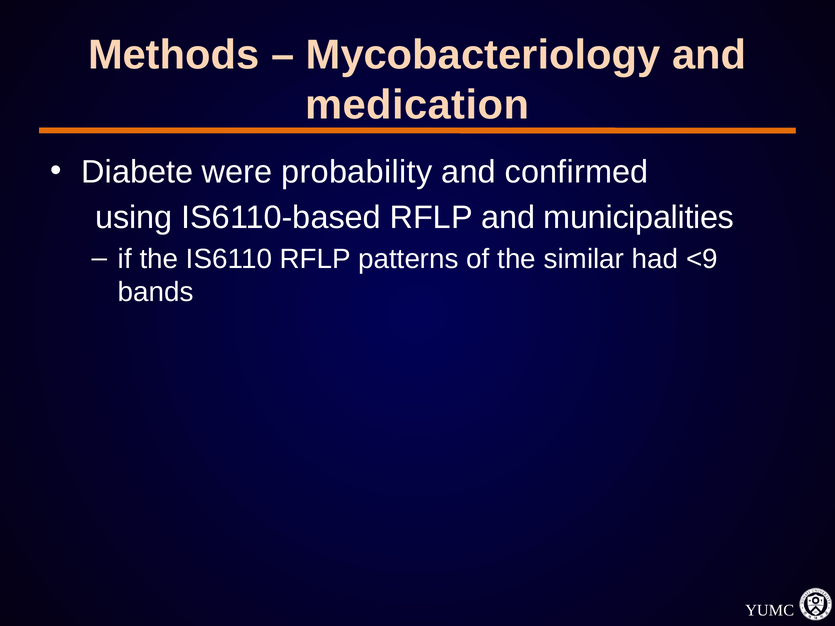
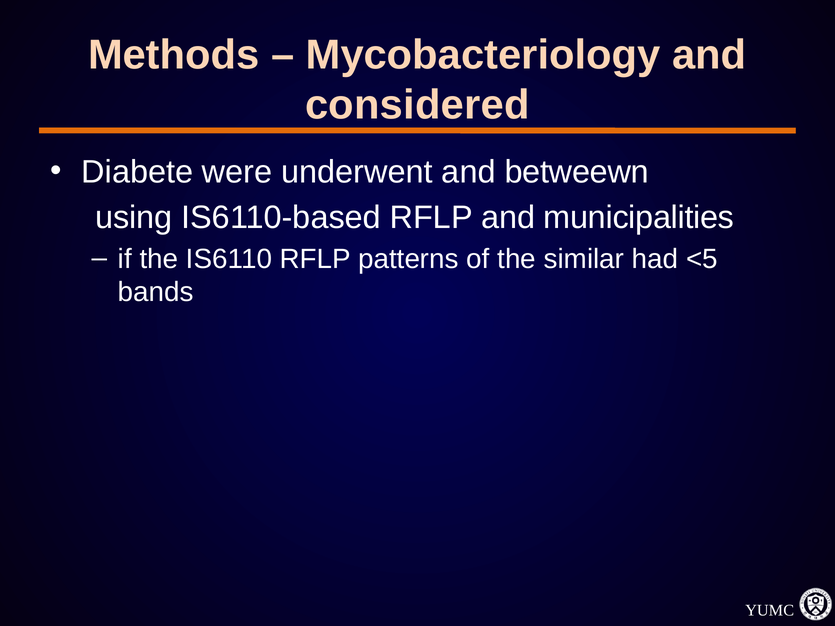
medication: medication -> considered (417, 105)
probability: probability -> underwent (357, 172)
confirmed: confirmed -> betweewn (577, 172)
<9: <9 -> <5 (702, 259)
